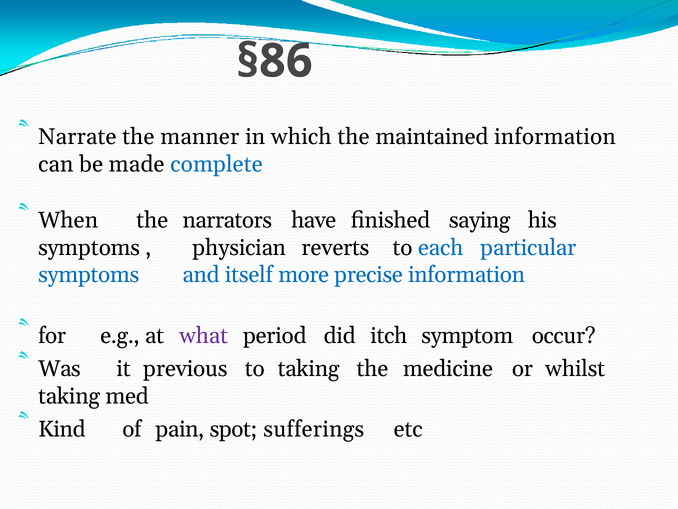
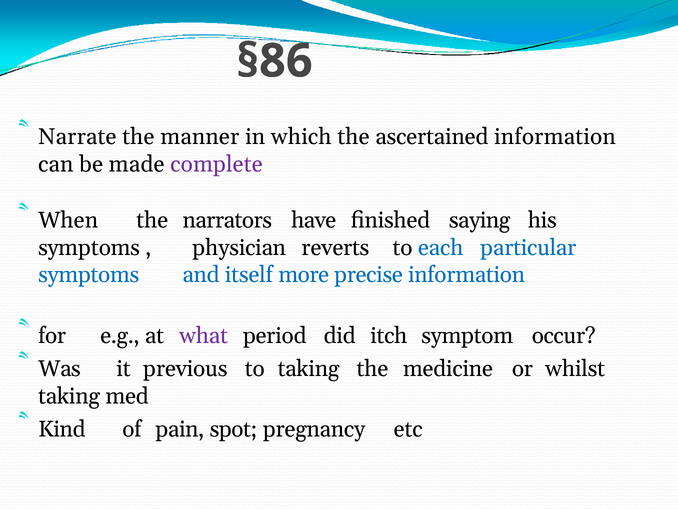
maintained: maintained -> ascertained (432, 137)
complete colour: blue -> purple (216, 164)
sufferings: sufferings -> pregnancy (314, 429)
